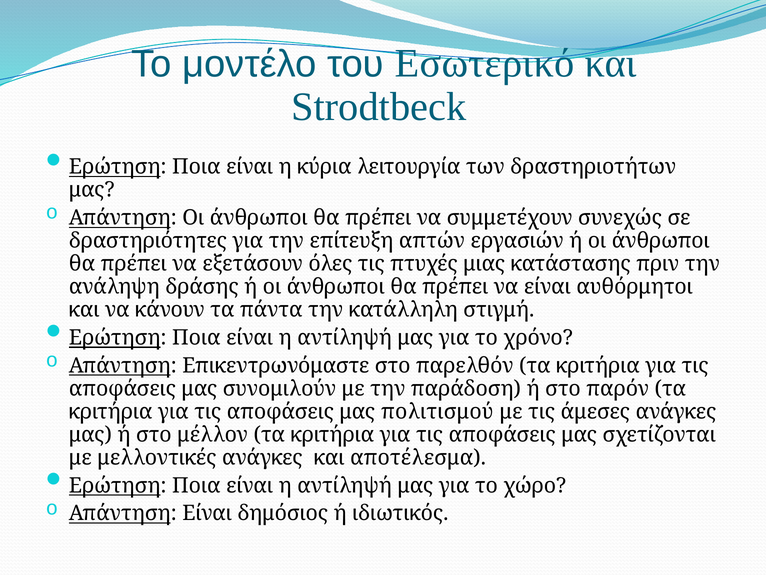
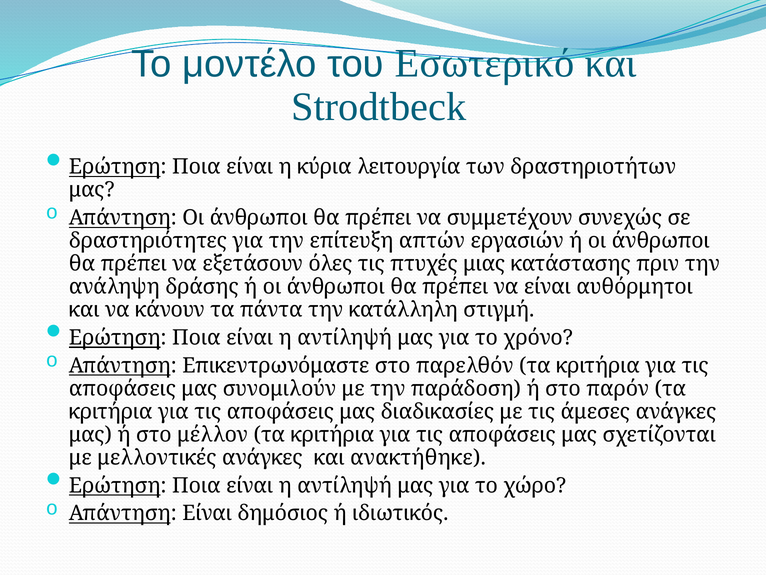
πολιτισμού: πολιτισμού -> διαδικασίες (437, 411)
αποτέλεσμα: αποτέλεσμα -> ανακτήθηκε (418, 457)
